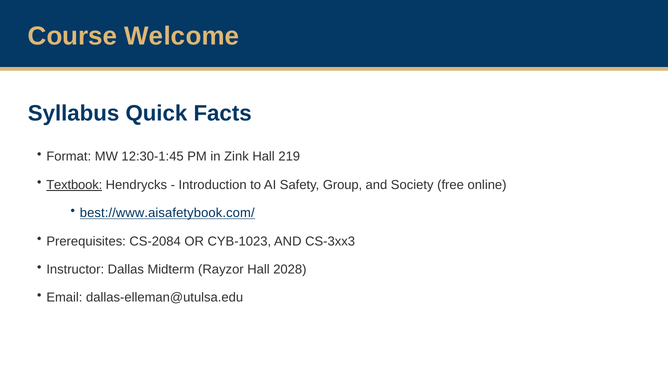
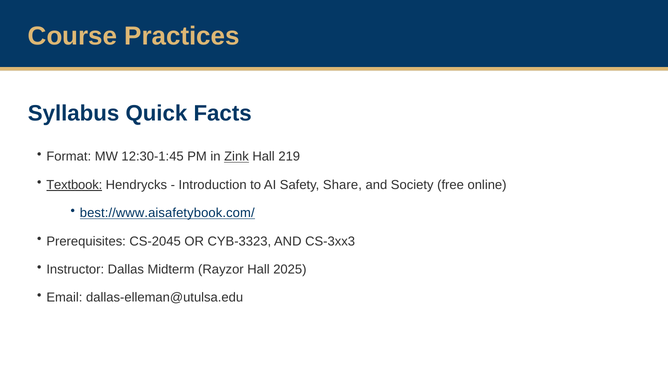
Welcome: Welcome -> Practices (182, 36)
Zink underline: none -> present (236, 156)
Group: Group -> Share (342, 185)
CS-2084: CS-2084 -> CS-2045 (155, 241)
CYB-1023: CYB-1023 -> CYB-3323 (239, 241)
2028: 2028 -> 2025 (290, 269)
